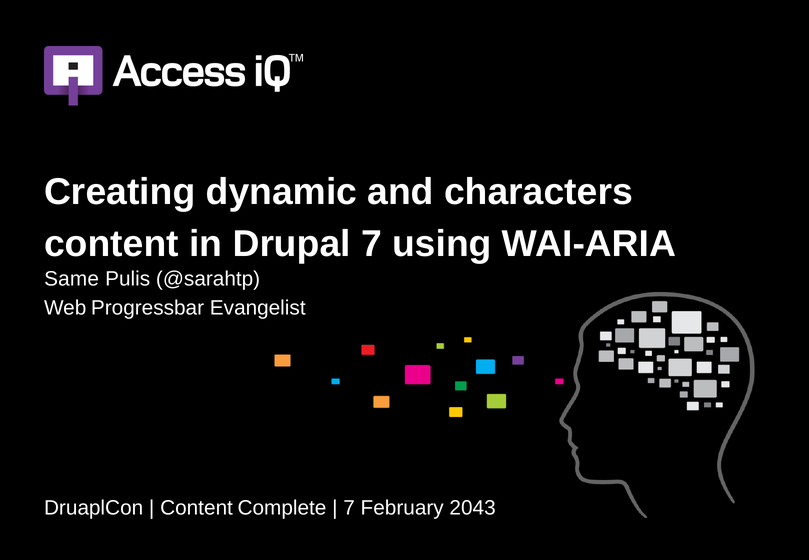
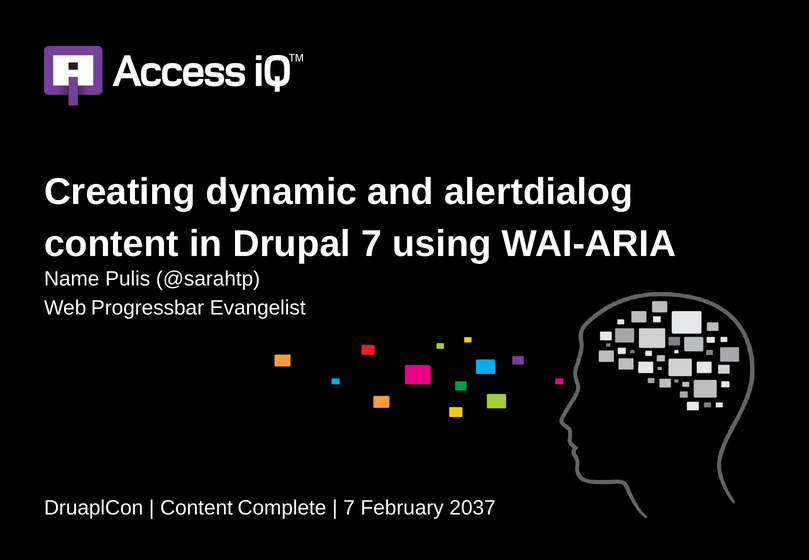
characters: characters -> alertdialog (538, 192)
Same: Same -> Name (72, 279)
2043: 2043 -> 2037 (473, 508)
